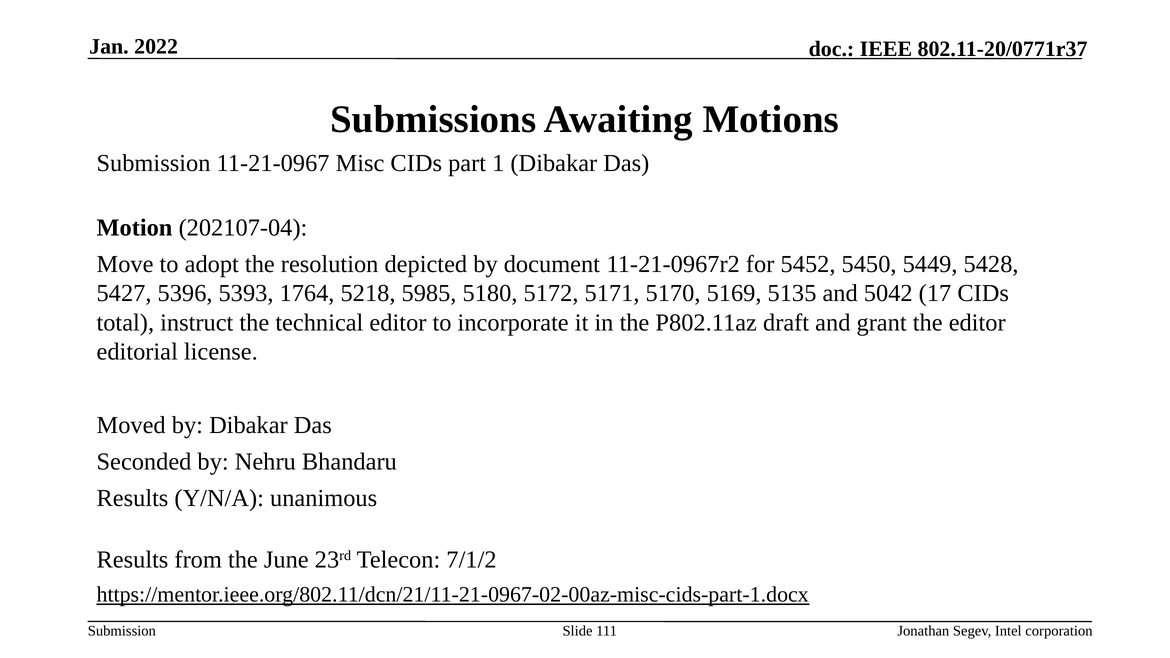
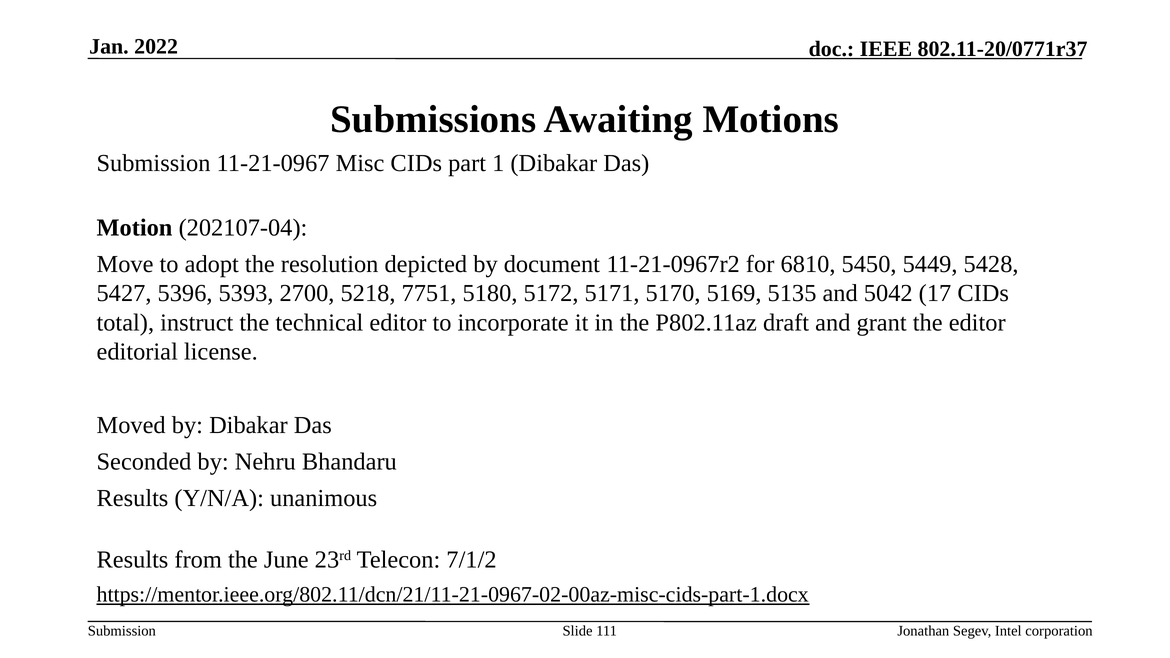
5452: 5452 -> 6810 (808, 264)
1764: 1764 -> 2700 (307, 293)
5985: 5985 -> 7751 (429, 293)
